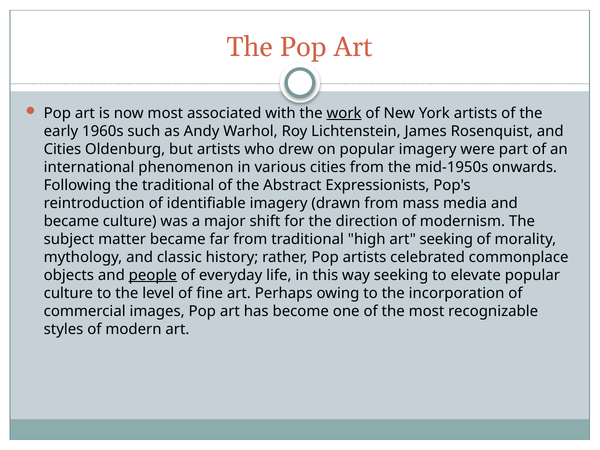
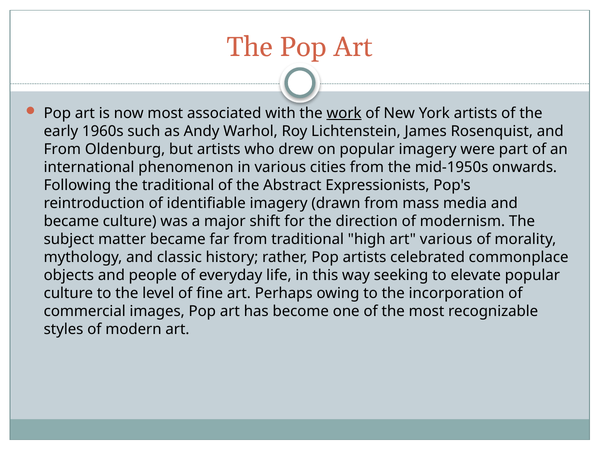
Cities: Cities -> From (62, 149)
art seeking: seeking -> various (446, 239)
people underline: present -> none (153, 275)
